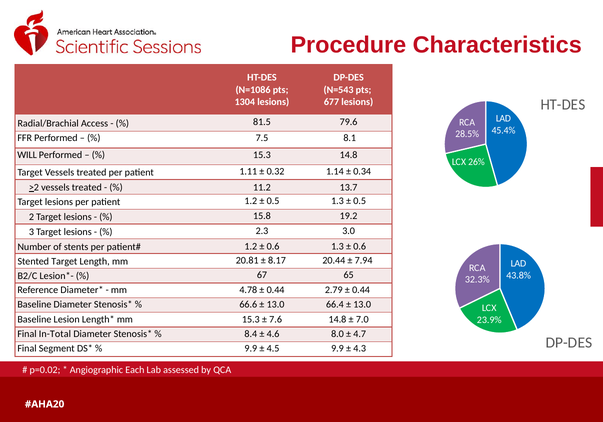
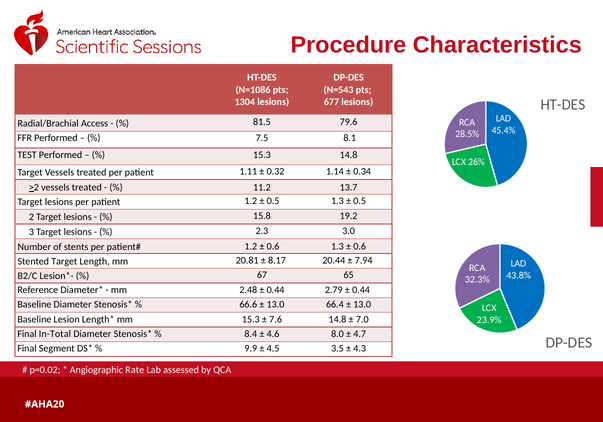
WILL: WILL -> TEST (27, 155)
4.78: 4.78 -> 2.48 (248, 290)
4.5 9.9: 9.9 -> 3.5 (337, 349)
Each: Each -> Rate (135, 370)
